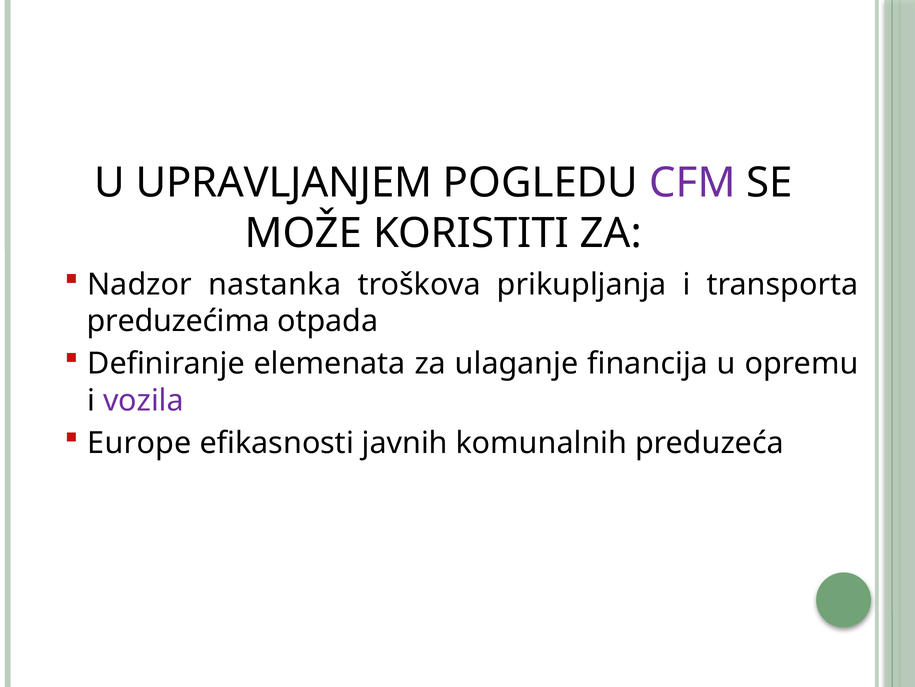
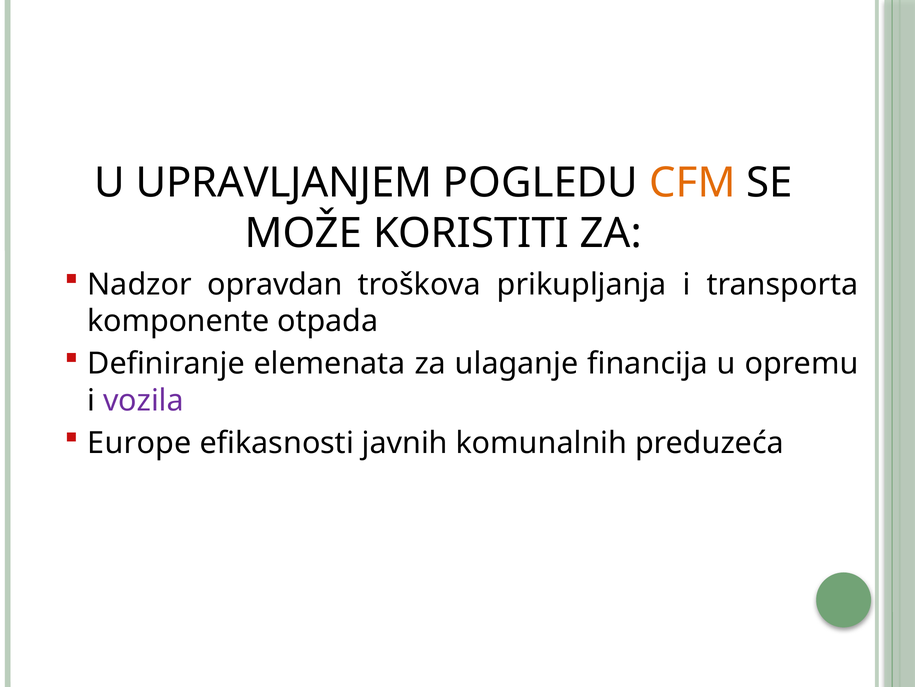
CFM colour: purple -> orange (693, 183)
nastanka: nastanka -> opravdan (275, 284)
preduzećima: preduzećima -> komponente (178, 321)
